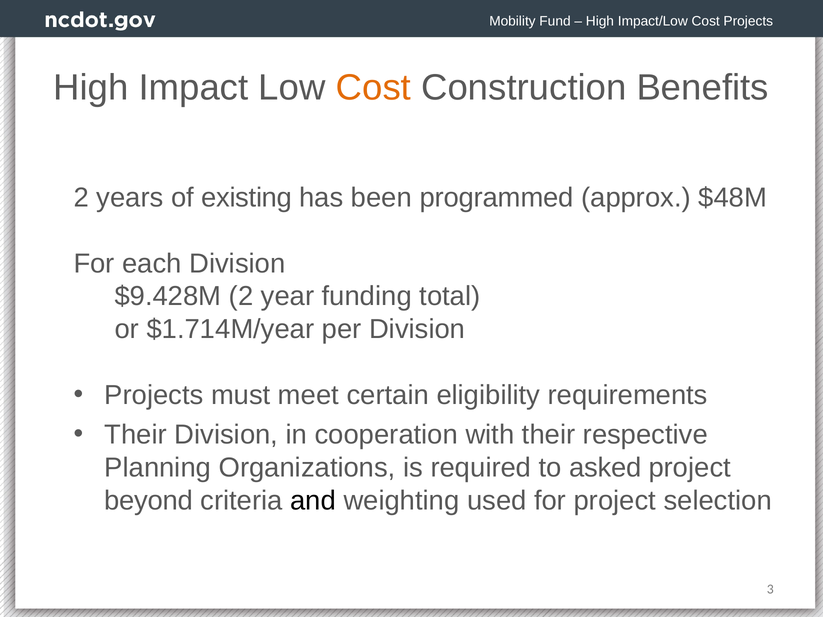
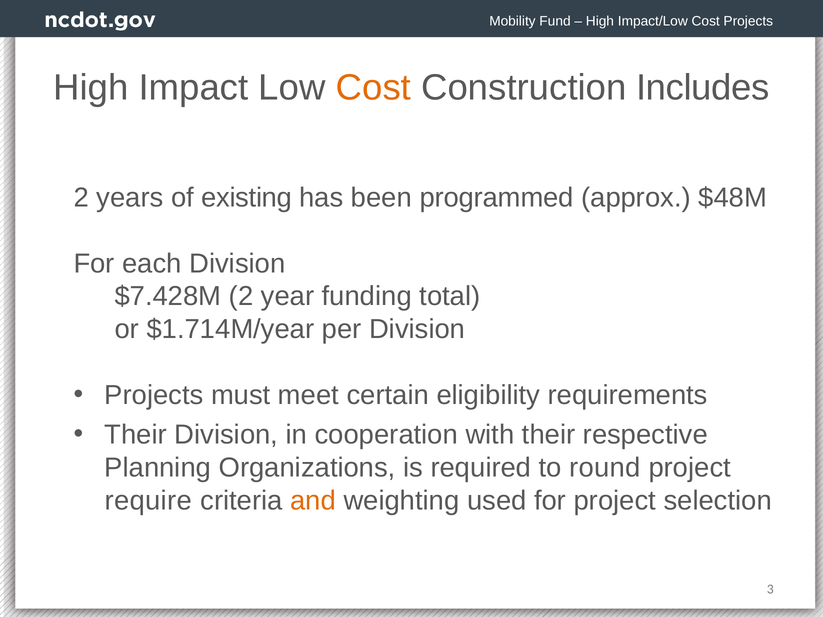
Benefits: Benefits -> Includes (703, 88)
$9.428M: $9.428M -> $7.428M (168, 296)
asked: asked -> round (605, 468)
beyond: beyond -> require (148, 501)
and colour: black -> orange (313, 501)
